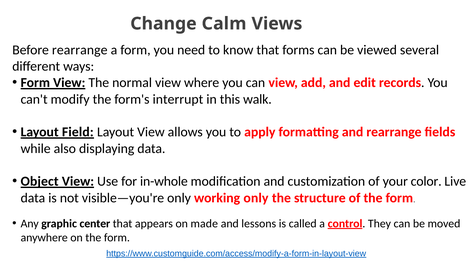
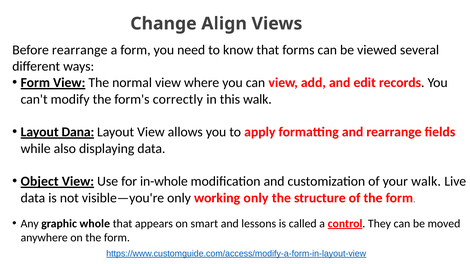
Calm: Calm -> Align (224, 24)
interrupt: interrupt -> correctly (178, 99)
Field: Field -> Dana (78, 132)
your color: color -> walk (426, 182)
center: center -> whole (95, 224)
made: made -> smart (204, 224)
